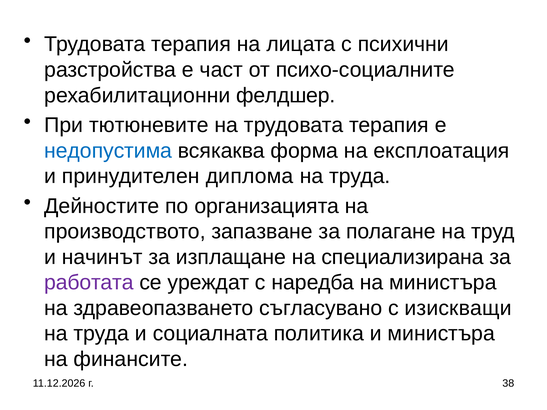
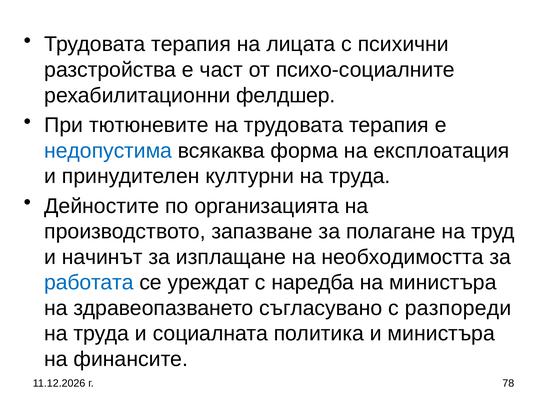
диплома: диплома -> културни (250, 176)
специализирана: специализирана -> необходимостта (403, 257)
работата colour: purple -> blue (89, 283)
изискващи: изискващи -> разпореди (458, 308)
38: 38 -> 78 (508, 383)
